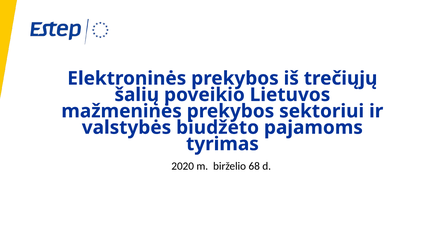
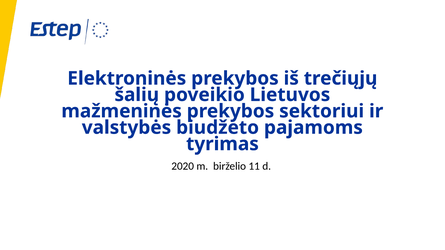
68: 68 -> 11 (254, 166)
